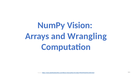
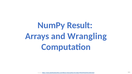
Vision: Vision -> Result (80, 25)
